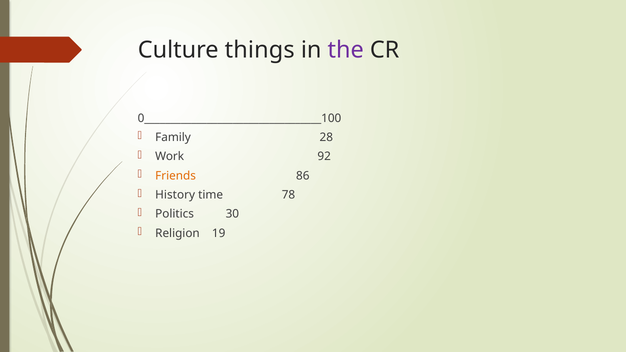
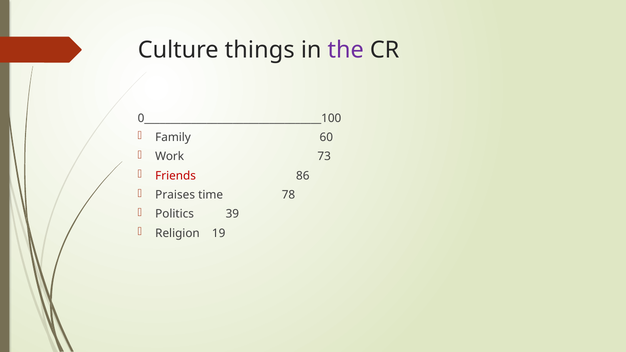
28: 28 -> 60 (326, 137)
92: 92 -> 73 (324, 157)
Friends colour: orange -> red (176, 176)
History: History -> Praises (175, 195)
30: 30 -> 39 (232, 214)
